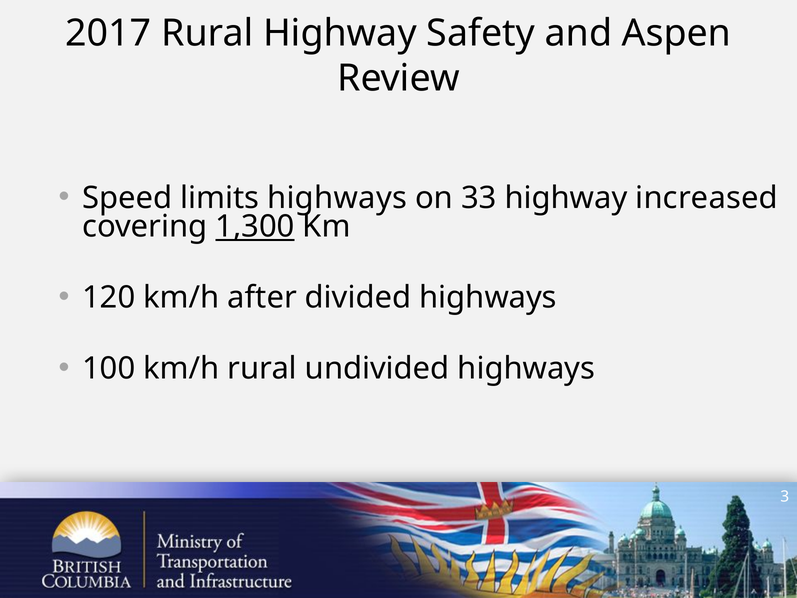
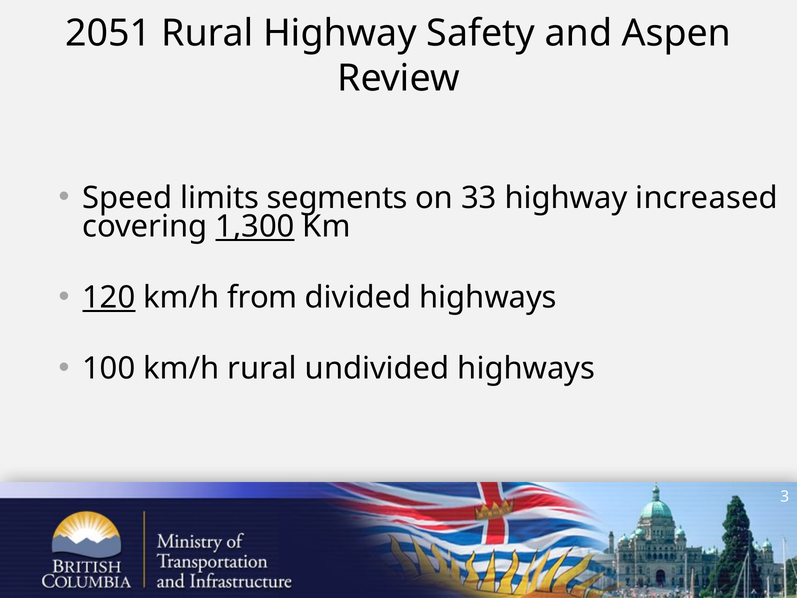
2017: 2017 -> 2051 (108, 33)
limits highways: highways -> segments (337, 198)
120 underline: none -> present (109, 297)
after: after -> from (262, 297)
